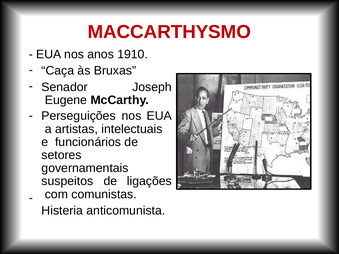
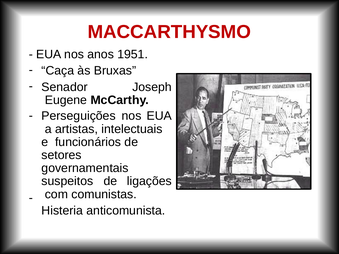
1910: 1910 -> 1951 (133, 54)
